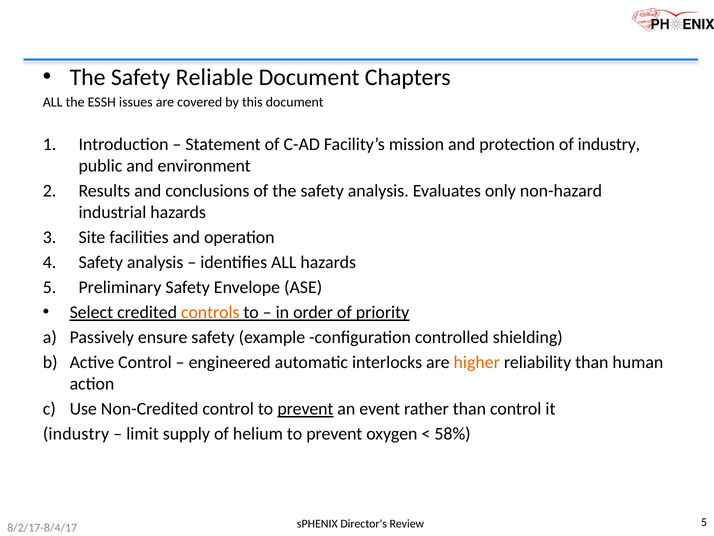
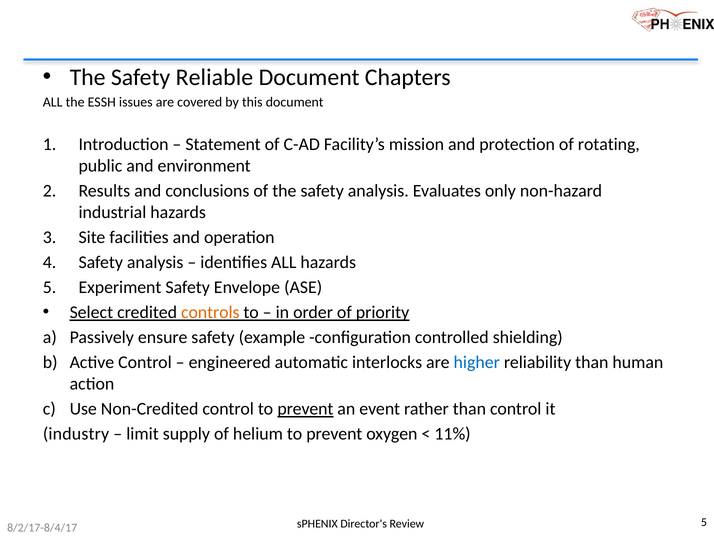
of industry: industry -> rotating (609, 144)
Preliminary: Preliminary -> Experiment (120, 287)
higher colour: orange -> blue (477, 362)
58%: 58% -> 11% (453, 434)
